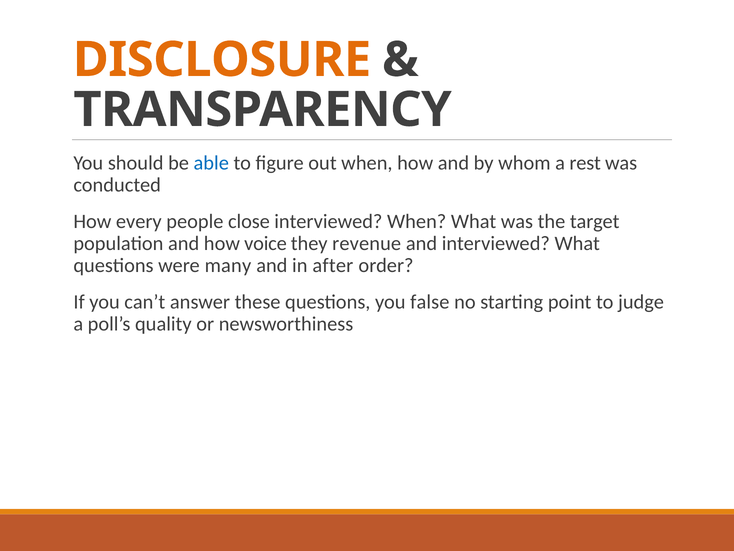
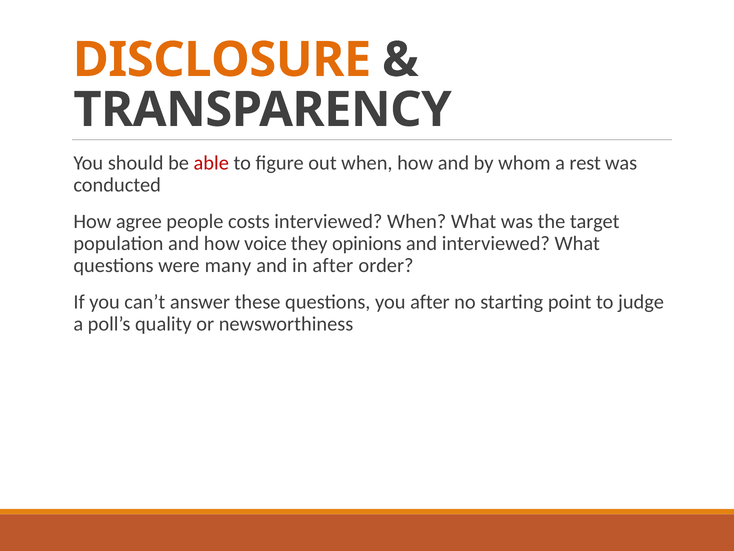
able colour: blue -> red (211, 163)
every: every -> agree (139, 221)
close: close -> costs (249, 221)
revenue: revenue -> opinions (367, 243)
you false: false -> after (430, 302)
